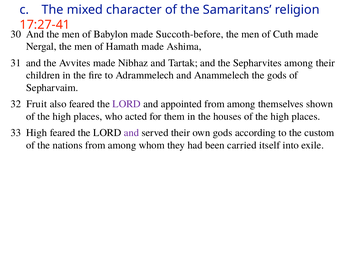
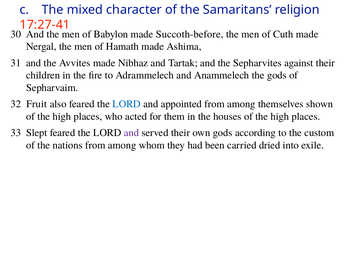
Sepharvites among: among -> against (299, 63)
LORD colour: purple -> blue (127, 104)
33 High: High -> Slept (37, 133)
itself: itself -> dried (270, 146)
